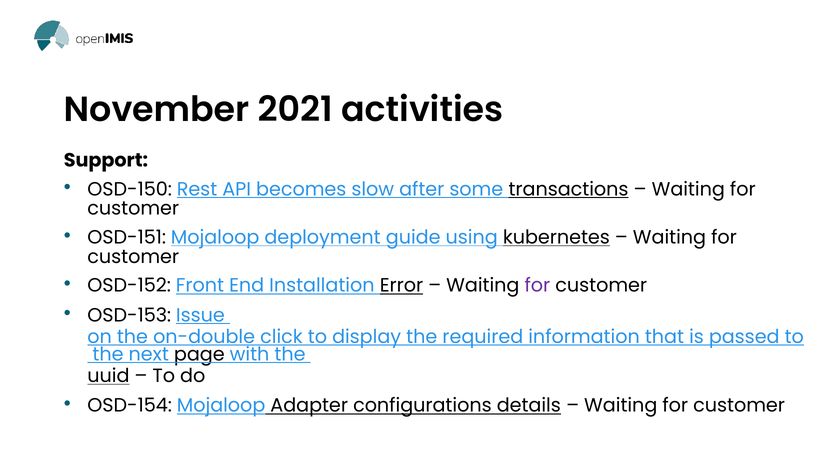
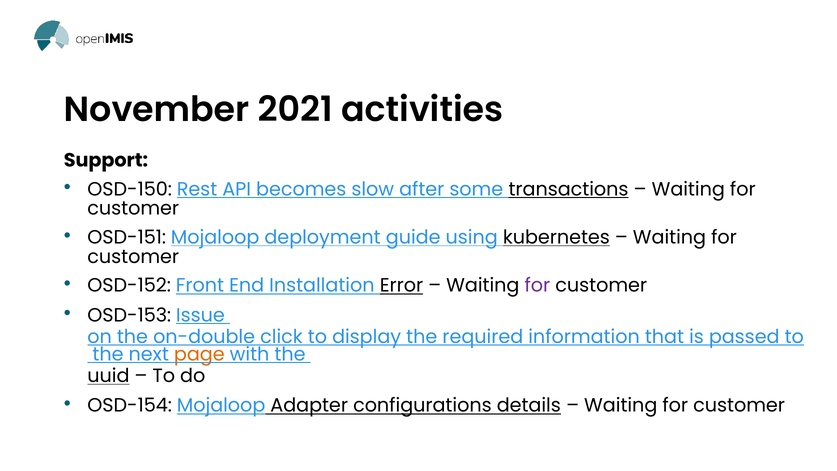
page colour: black -> orange (199, 354)
